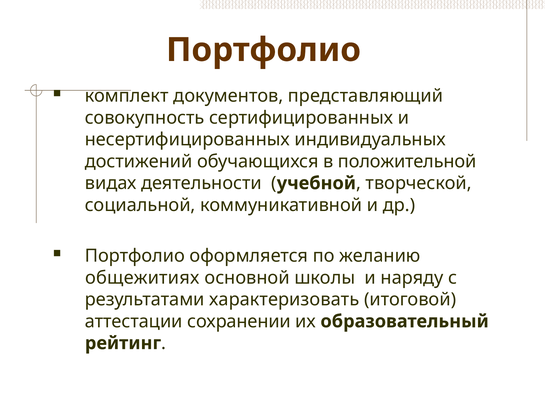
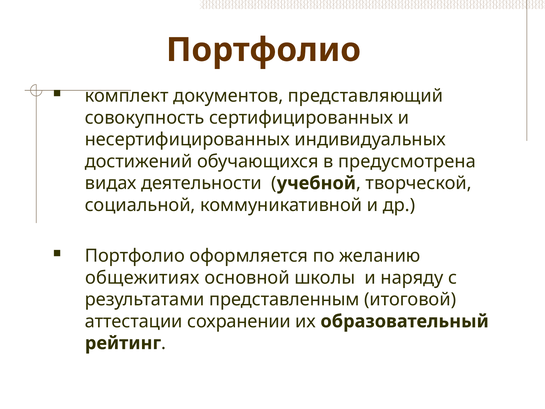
положительной: положительной -> предусмотрена (407, 161)
характеризовать: характеризовать -> представленным (284, 299)
